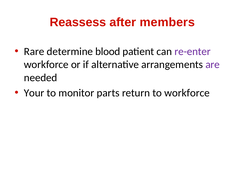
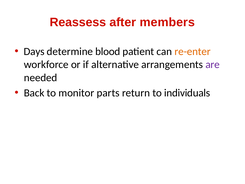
Rare: Rare -> Days (34, 51)
re-enter colour: purple -> orange (193, 51)
Your: Your -> Back (34, 93)
to workforce: workforce -> individuals (187, 93)
